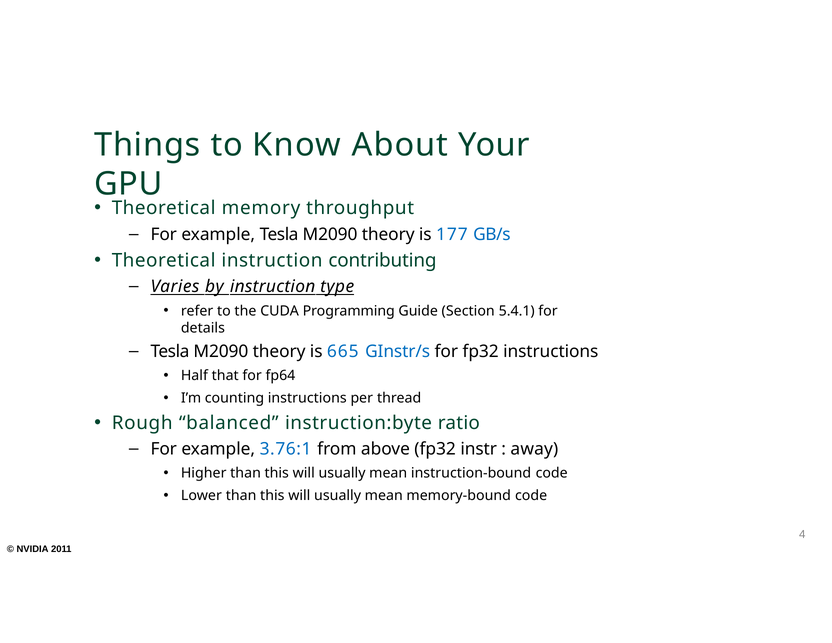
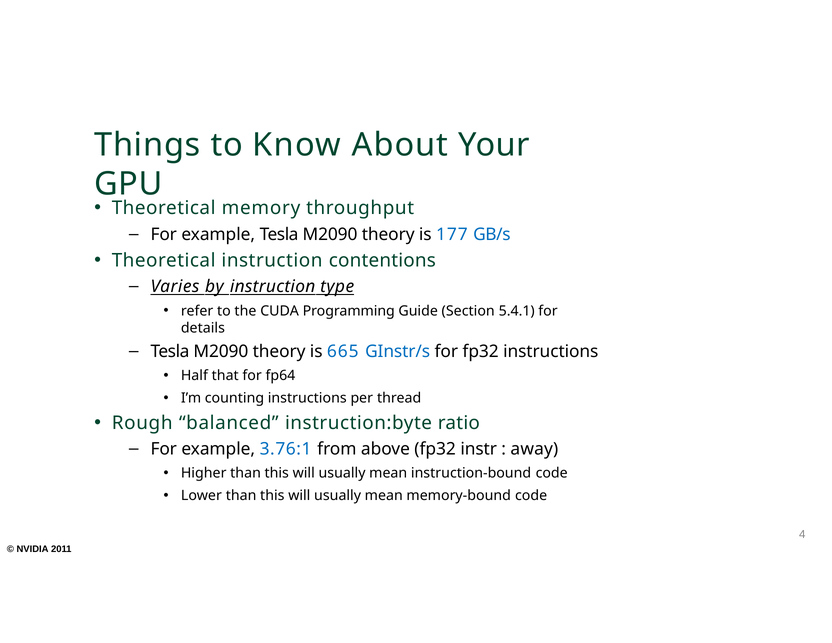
contributing: contributing -> contentions (382, 260)
